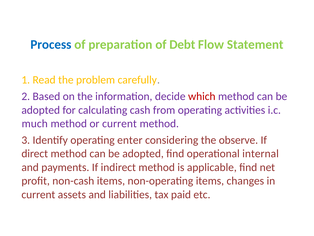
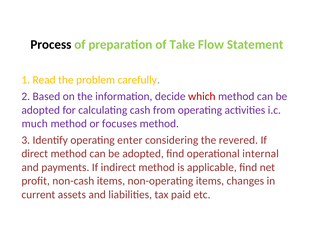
Process colour: blue -> black (51, 44)
Debt: Debt -> Take (182, 44)
or current: current -> focuses (120, 123)
observe: observe -> revered (238, 140)
